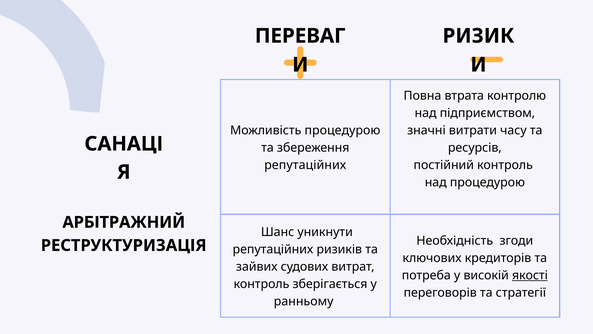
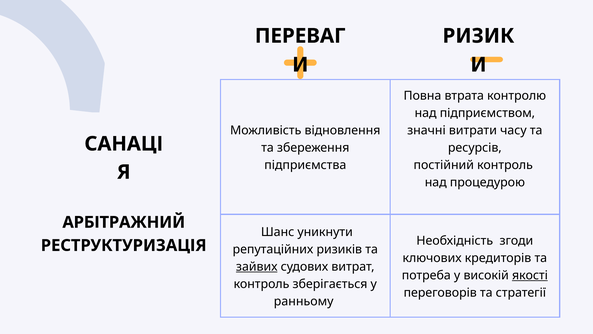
Можливiсть процедурою: процедурою -> вiдновлення (342, 130)
репутацiйних: репутацiйних -> підприємства (305, 165)
зайвих underline: none -> present (257, 266)
